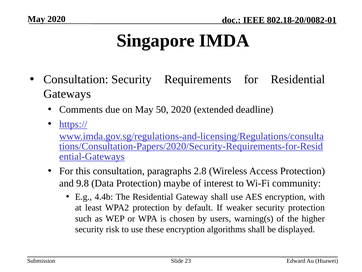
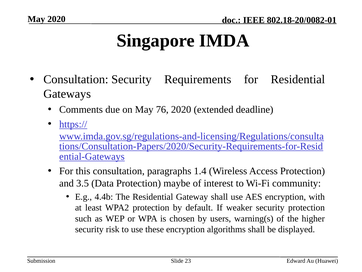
50: 50 -> 76 (162, 109)
2.8: 2.8 -> 1.4 (200, 171)
9.8: 9.8 -> 3.5 (83, 183)
